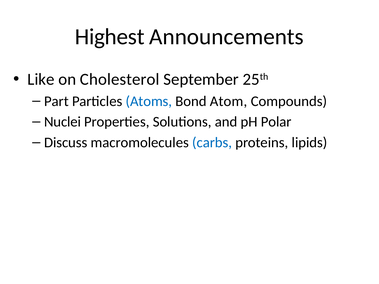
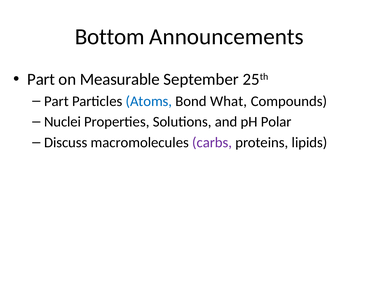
Highest: Highest -> Bottom (110, 37)
Like: Like -> Part (41, 80)
Cholesterol: Cholesterol -> Measurable (120, 80)
Atom: Atom -> What (229, 101)
carbs colour: blue -> purple (212, 143)
